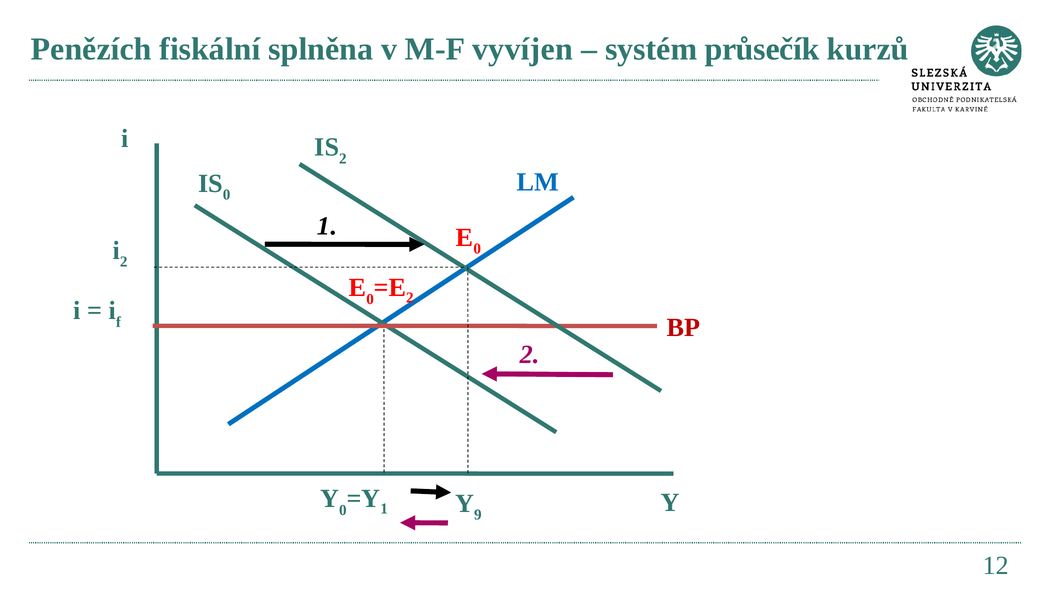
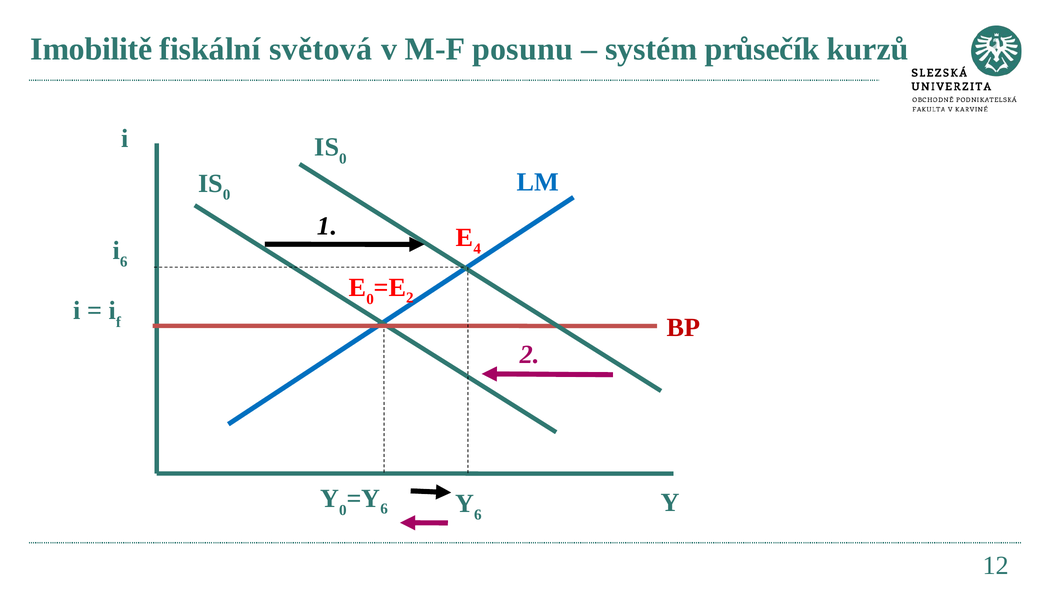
Penězích: Penězích -> Imobilitě (91, 49)
splněna: splněna -> světová (321, 49)
vyvíjen: vyvíjen -> posunu (523, 49)
2: 2 -> 0 (343, 159)
0: 0 -> 4 (477, 249)
i 2: 2 -> 6 (124, 262)
1: 1 -> 6 (384, 508)
Y 9: 9 -> 6 (478, 515)
